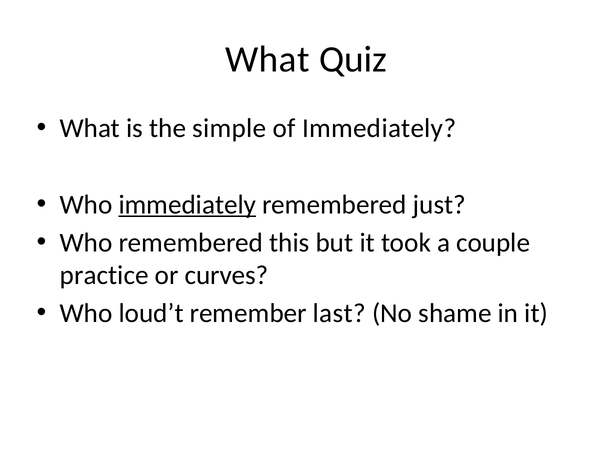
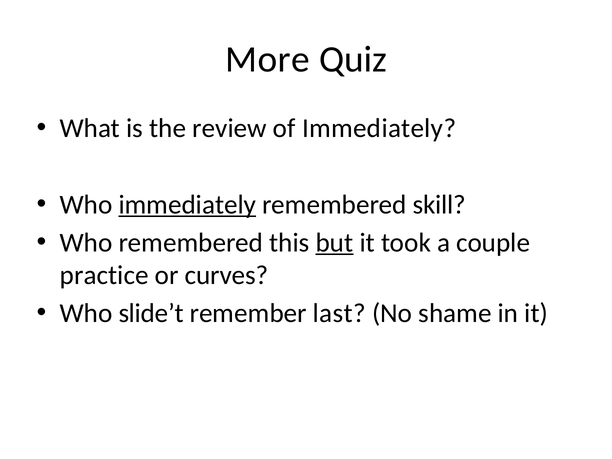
What: What -> More (267, 59)
simple: simple -> review (230, 128)
just: just -> skill (439, 205)
but underline: none -> present (335, 243)
loud’t: loud’t -> slide’t (151, 313)
